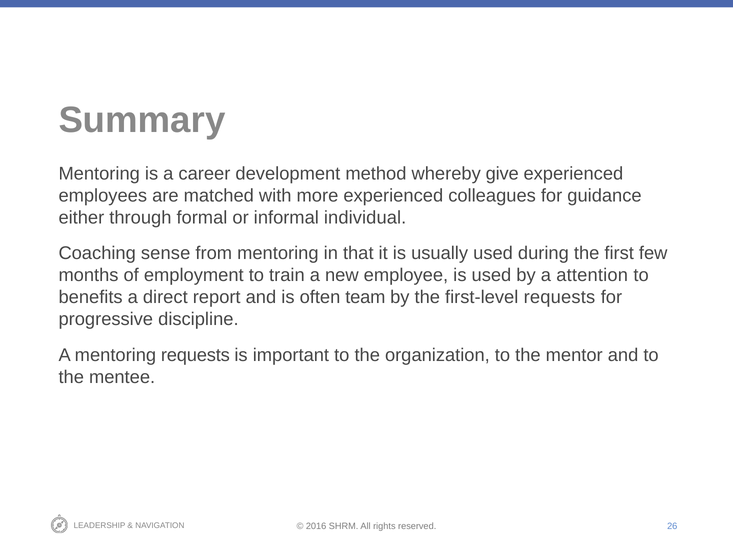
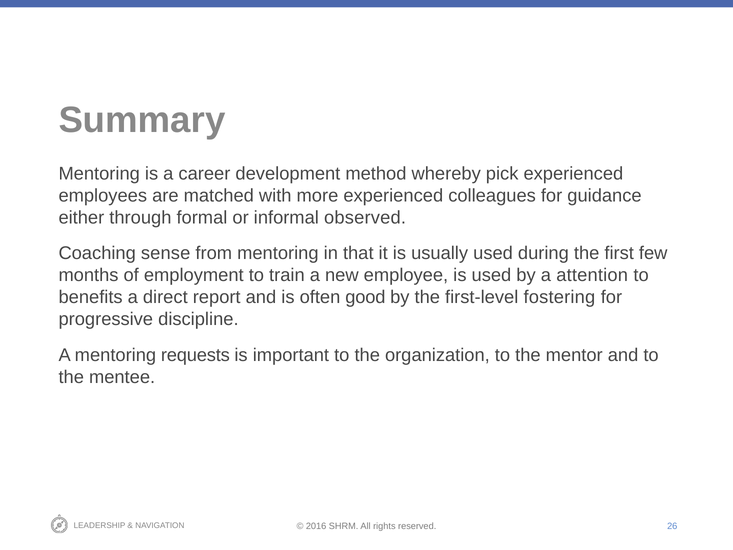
give: give -> pick (502, 173)
individual: individual -> observed (365, 217)
team: team -> good (365, 297)
first-level requests: requests -> fostering (559, 297)
